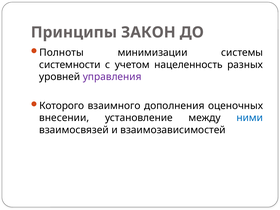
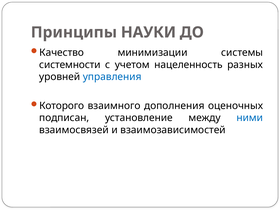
ЗАКОН: ЗАКОН -> НАУКИ (148, 32)
Полноты: Полноты -> Качество (62, 53)
управления colour: purple -> blue (112, 77)
внесении: внесении -> подписан (64, 118)
